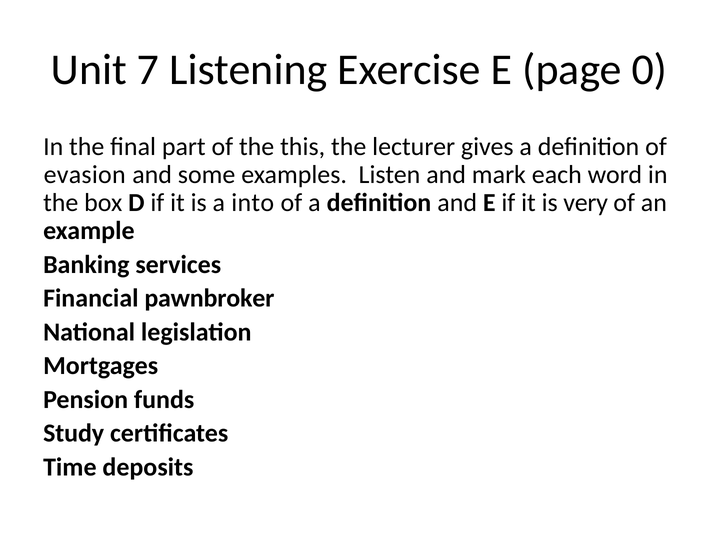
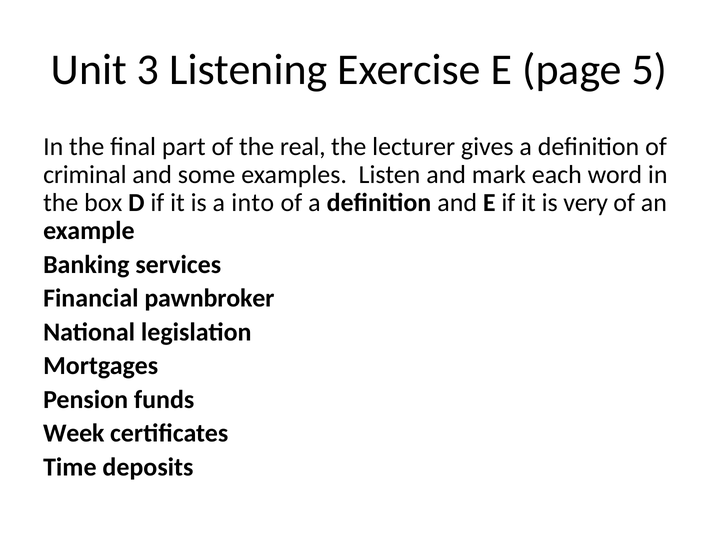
7: 7 -> 3 (148, 70)
0: 0 -> 5 (649, 70)
this: this -> real (303, 147)
evasion: evasion -> criminal (85, 175)
Study: Study -> Week (74, 434)
